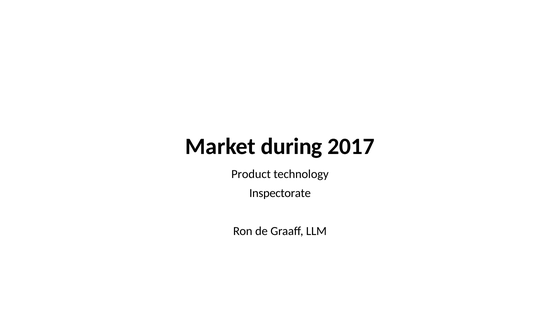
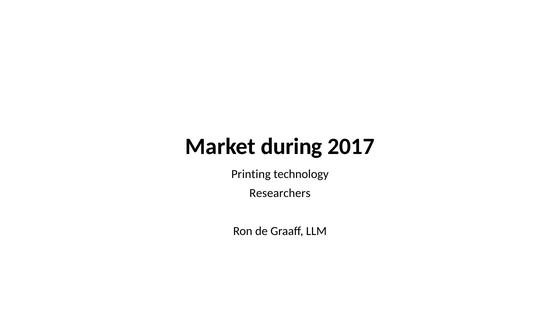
Product: Product -> Printing (251, 174)
Inspectorate: Inspectorate -> Researchers (280, 193)
